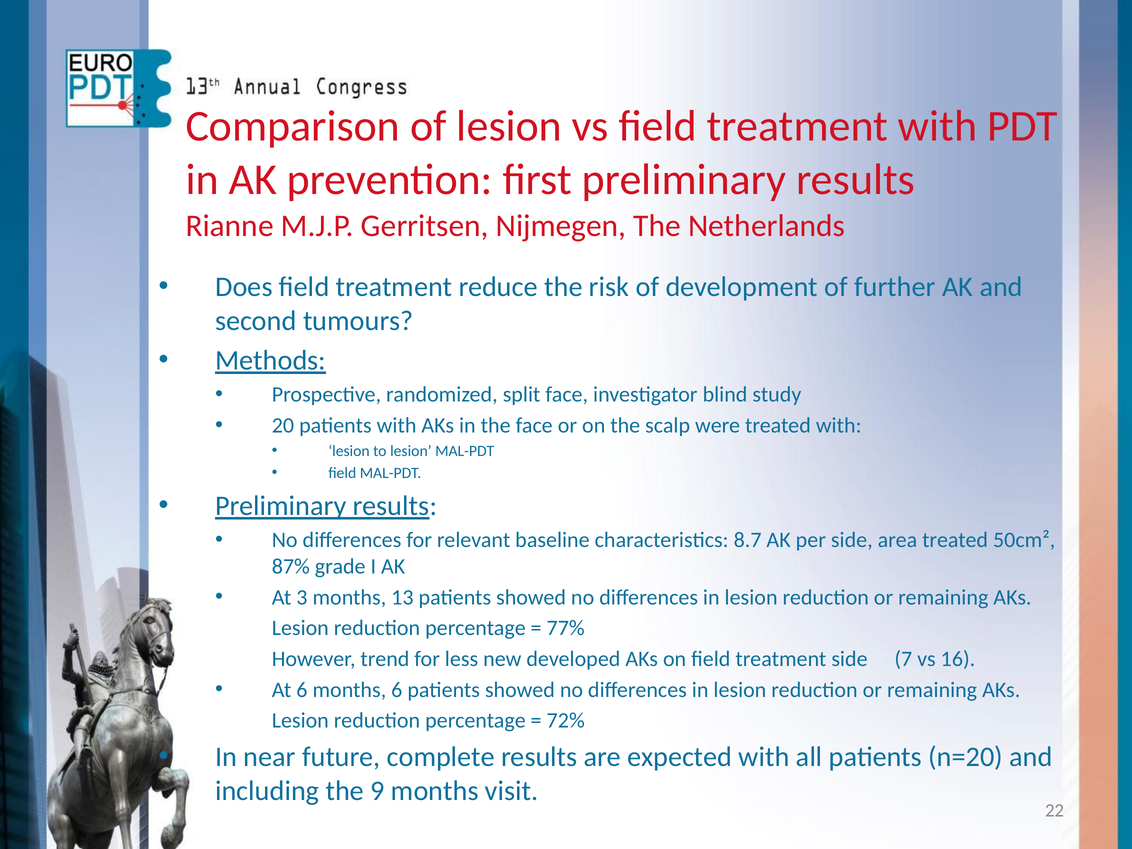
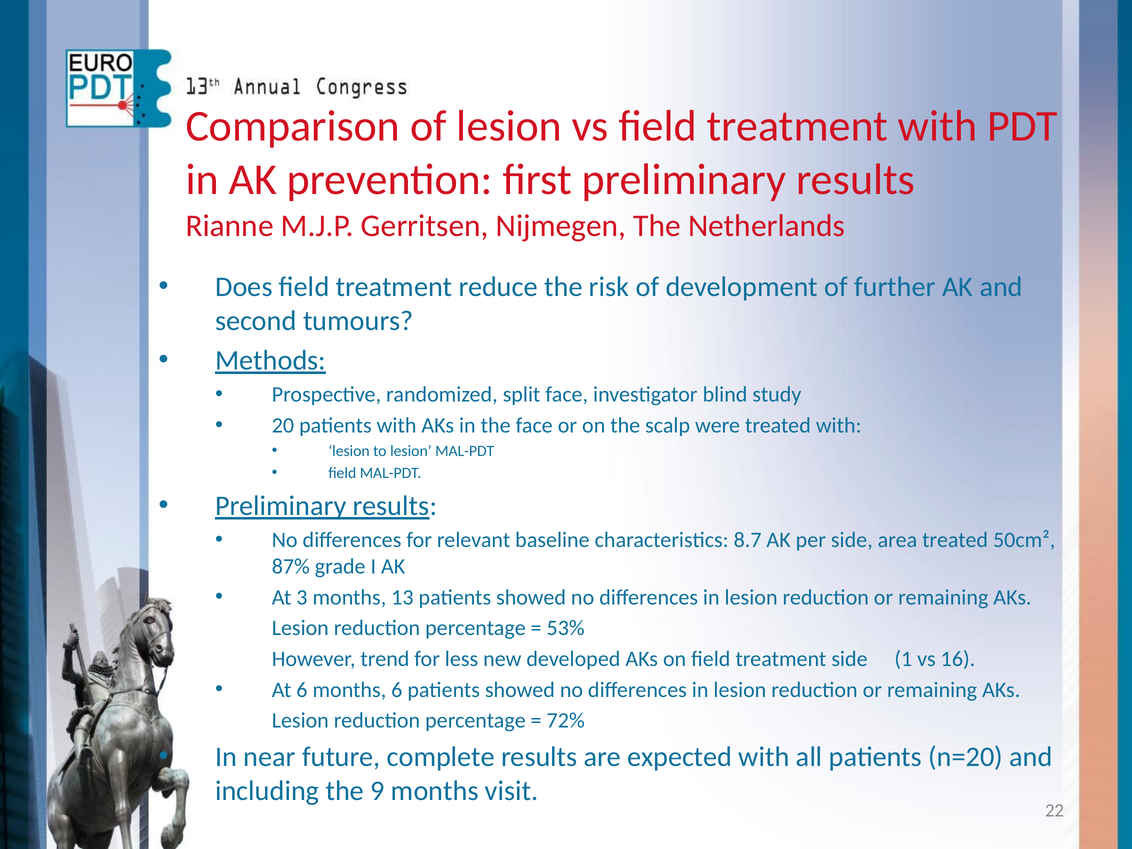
77%: 77% -> 53% (566, 628)
7: 7 -> 1 (903, 659)
